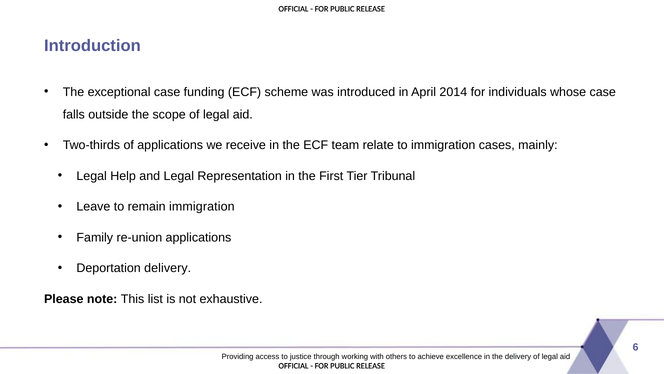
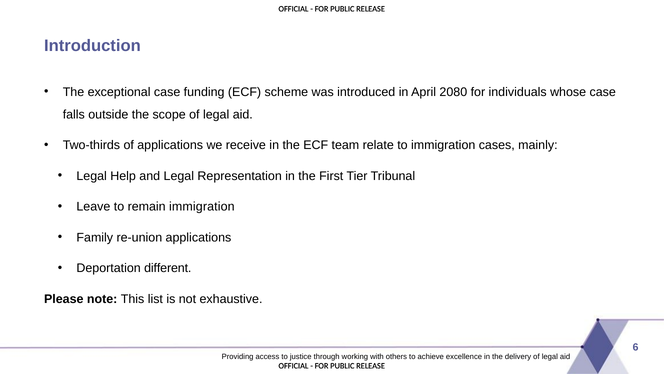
2014: 2014 -> 2080 (453, 92)
Deportation delivery: delivery -> different (168, 268)
